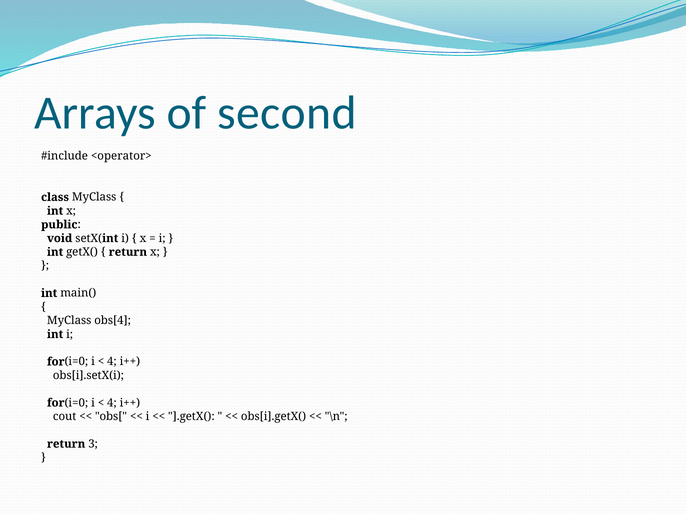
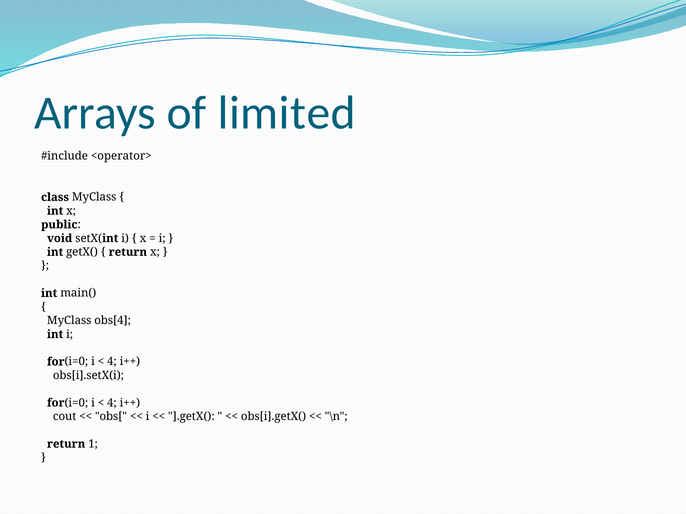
second: second -> limited (287, 113)
3: 3 -> 1 (93, 444)
